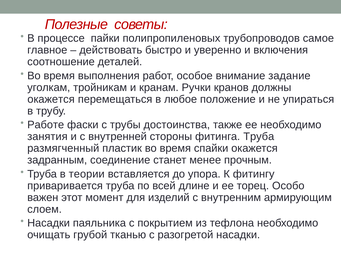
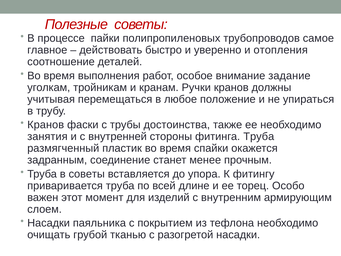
включения: включения -> отопления (281, 50)
окажется: окажется -> учитывая (51, 99)
Работе: Работе -> Кранов (46, 125)
в теории: теории -> советы (87, 174)
